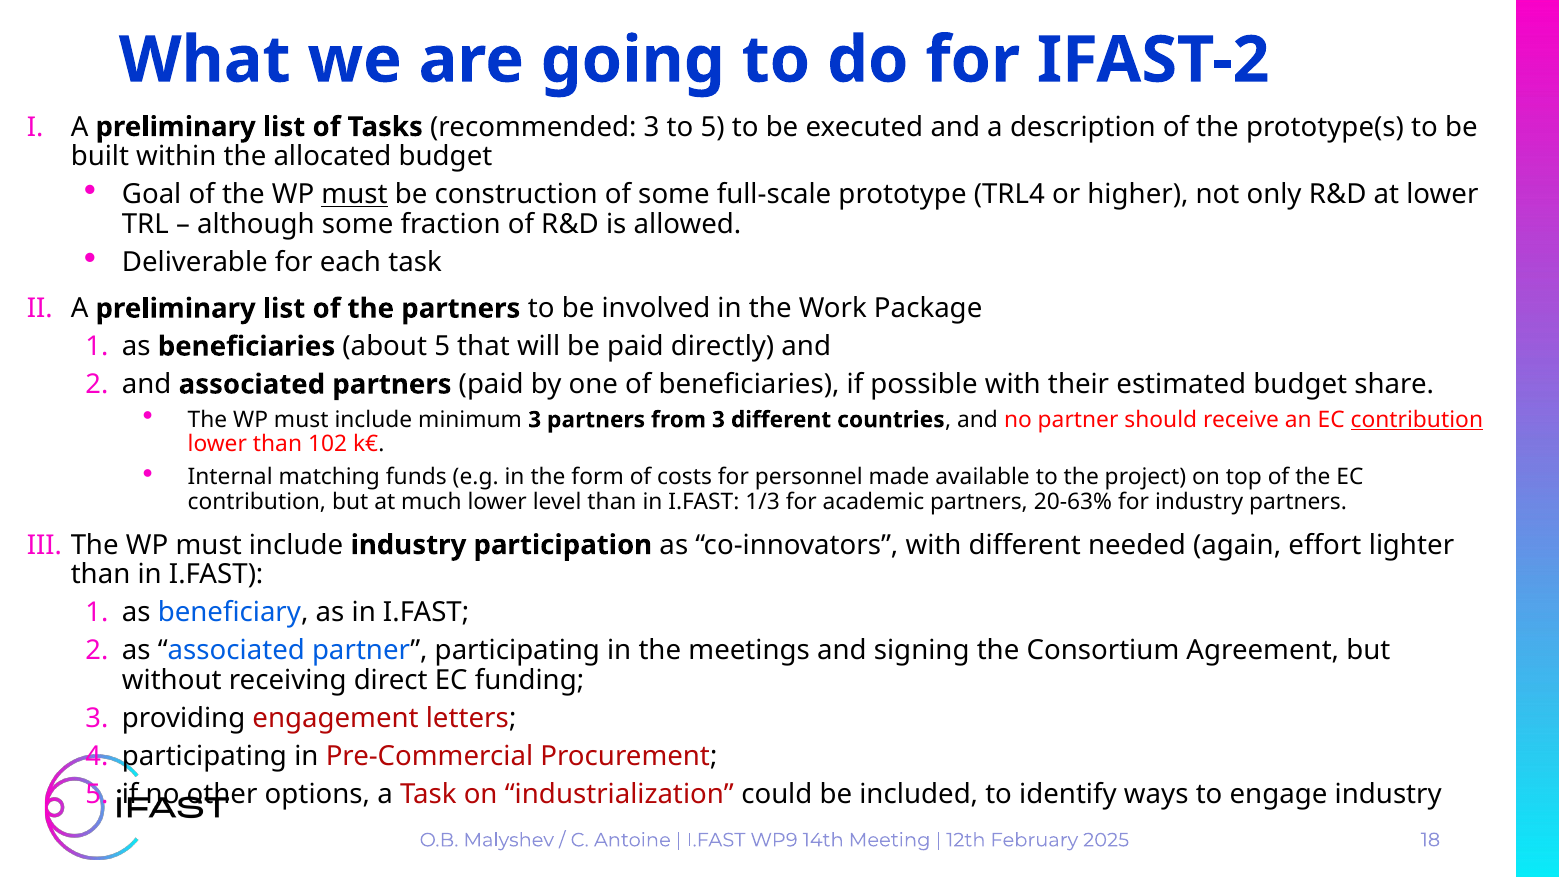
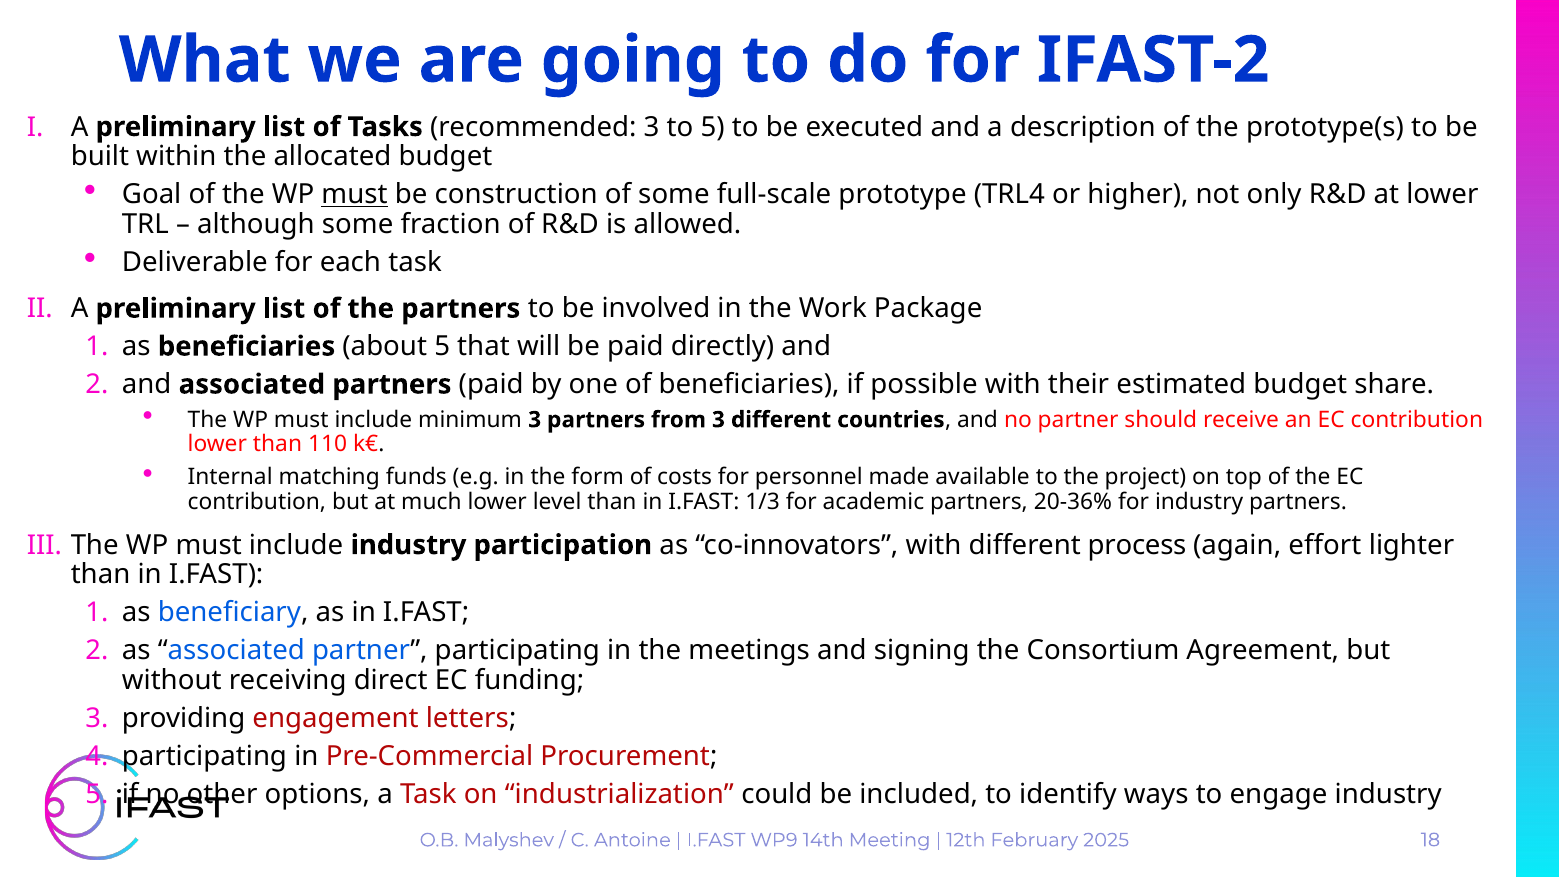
contribution underline: present -> none (1417, 420)
102: 102 -> 110 (328, 444)
20-63%: 20-63% -> 20-36% (1073, 502)
needed: needed -> process (1137, 545)
